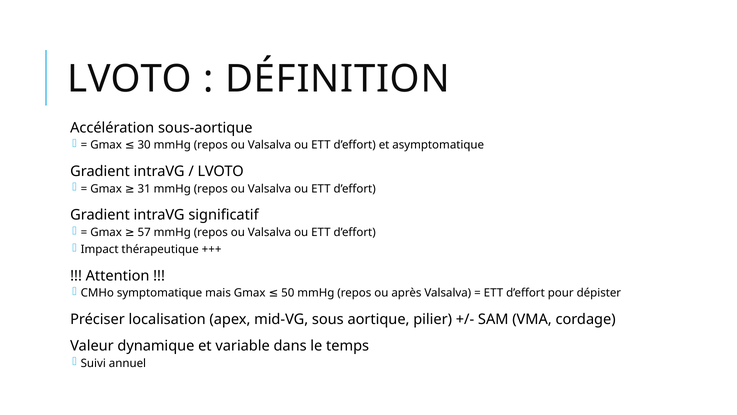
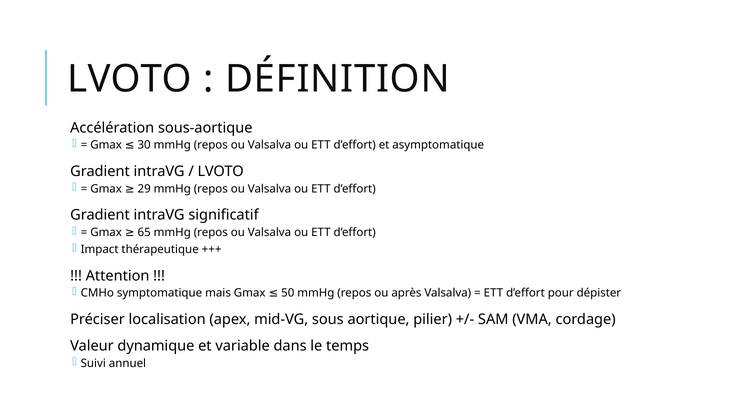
31: 31 -> 29 (144, 189)
57: 57 -> 65 (144, 232)
